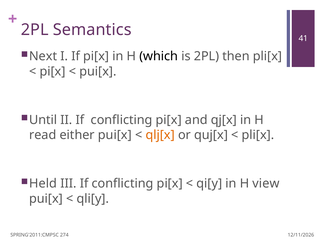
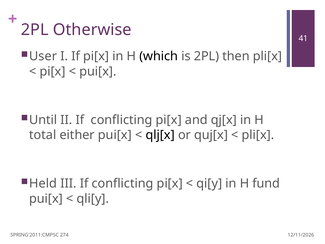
Semantics: Semantics -> Otherwise (92, 30)
Next: Next -> User (43, 56)
read: read -> total (43, 135)
qlj[x colour: orange -> black (160, 135)
view: view -> fund (266, 183)
